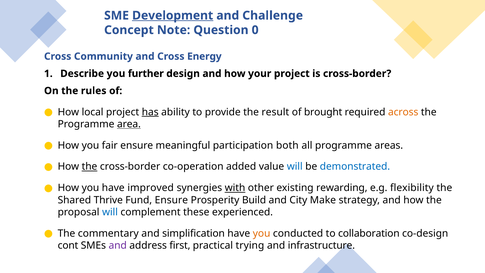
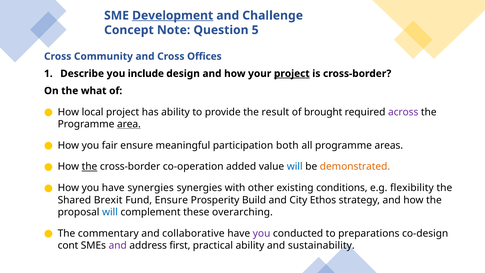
0: 0 -> 5 (255, 30)
Energy: Energy -> Offices (204, 56)
further: further -> include (146, 74)
project underline: none -> present (292, 74)
rules: rules -> what (94, 91)
has underline: present -> none (150, 112)
across colour: orange -> purple (403, 112)
demonstrated colour: blue -> orange (355, 167)
have improved: improved -> synergies (151, 188)
with underline: present -> none (235, 188)
rewarding: rewarding -> conditions (342, 188)
Thrive: Thrive -> Brexit (108, 200)
Make: Make -> Ethos (323, 200)
experienced: experienced -> overarching (242, 212)
simplification: simplification -> collaborative (193, 233)
you colour: orange -> purple (262, 233)
collaboration: collaboration -> preparations (369, 233)
practical trying: trying -> ability (250, 245)
infrastructure: infrastructure -> sustainability (321, 245)
